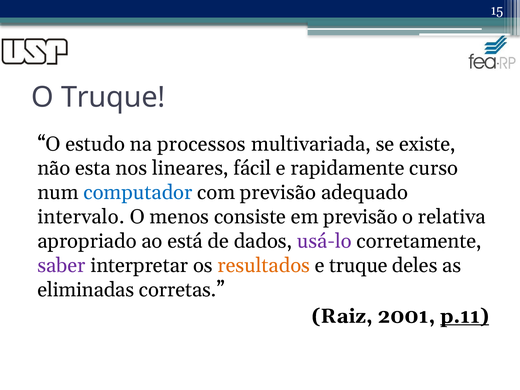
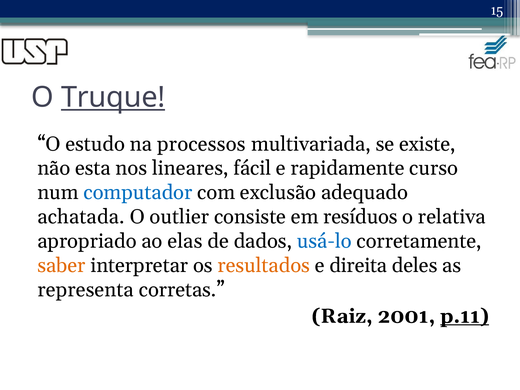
Truque underline: none -> present (113, 97)
com previsão: previsão -> exclusão (278, 193)
intervalo: intervalo -> achatada (81, 217)
menos: menos -> outlier (179, 217)
em previsão: previsão -> resíduos (360, 217)
está: está -> elas (185, 241)
usá-lo colour: purple -> blue (324, 241)
saber colour: purple -> orange (61, 265)
e truque: truque -> direita (358, 265)
eliminadas: eliminadas -> representa (86, 290)
